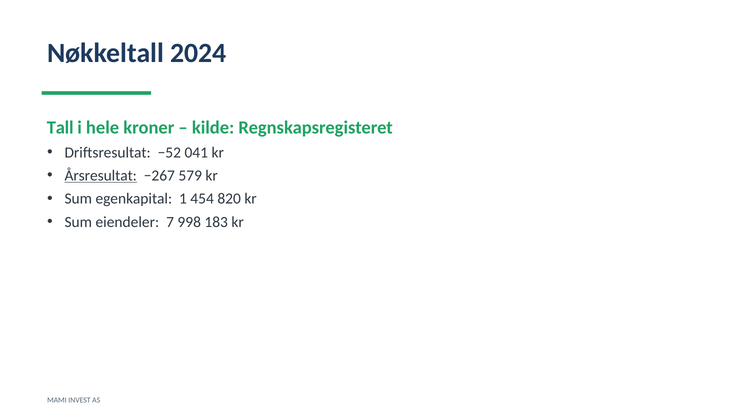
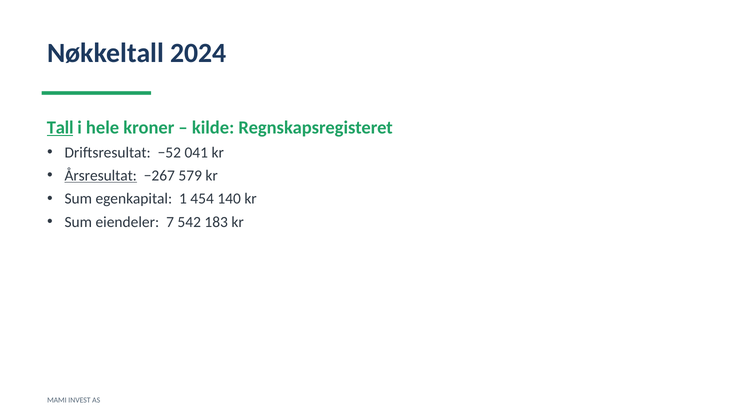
Tall underline: none -> present (60, 128)
820: 820 -> 140 (229, 199)
998: 998 -> 542 (189, 222)
